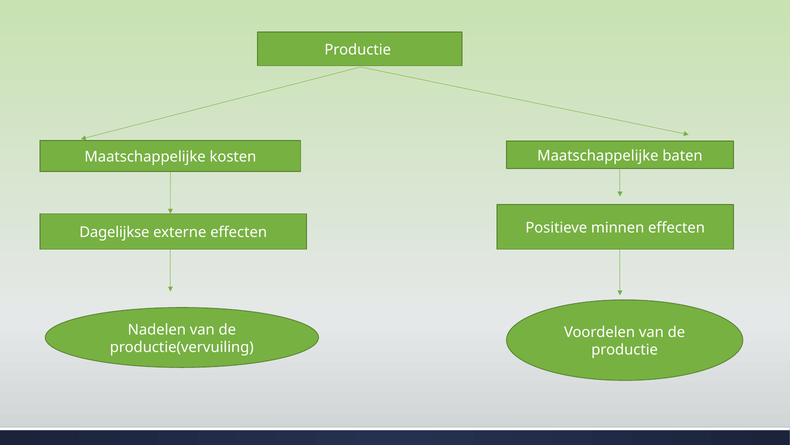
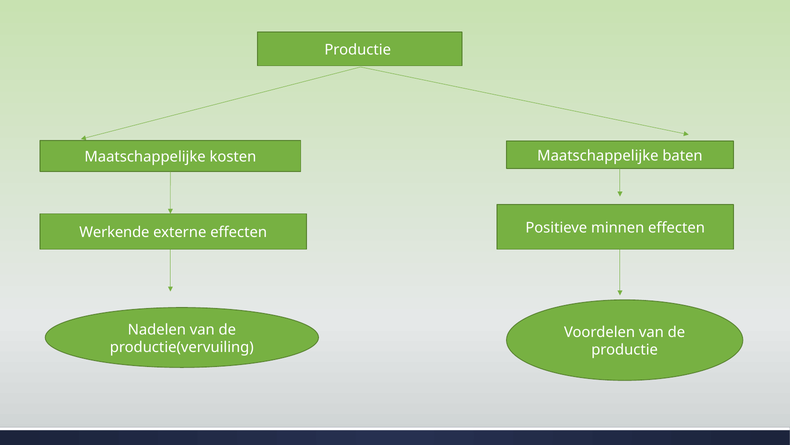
Dagelijkse: Dagelijkse -> Werkende (114, 232)
